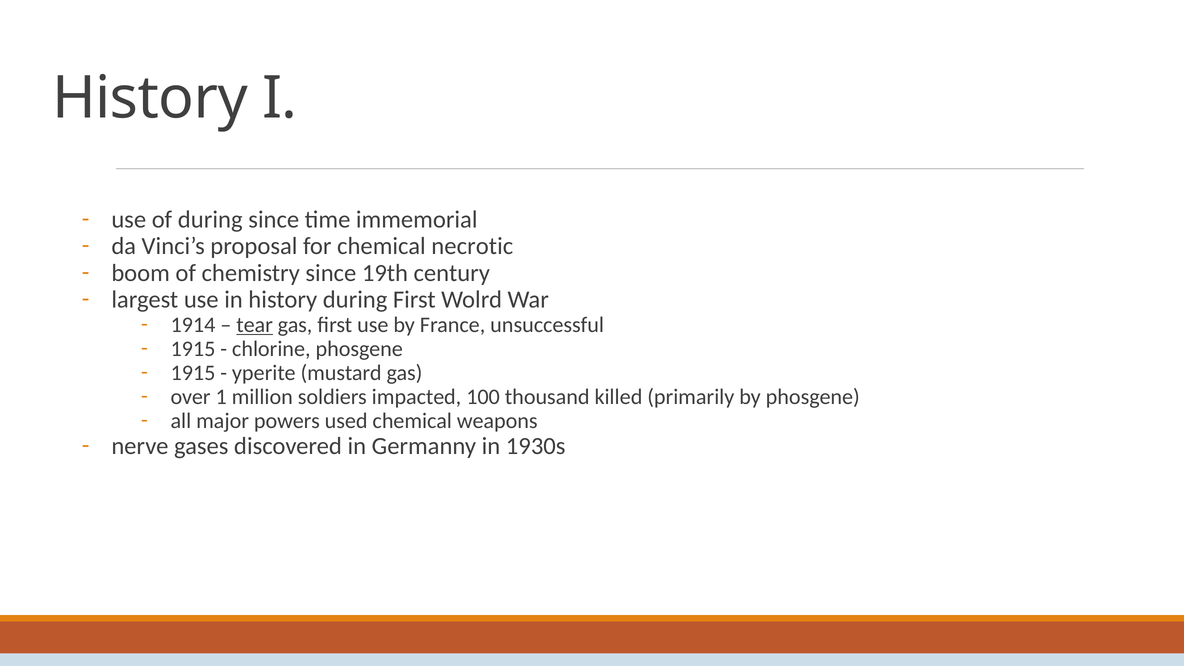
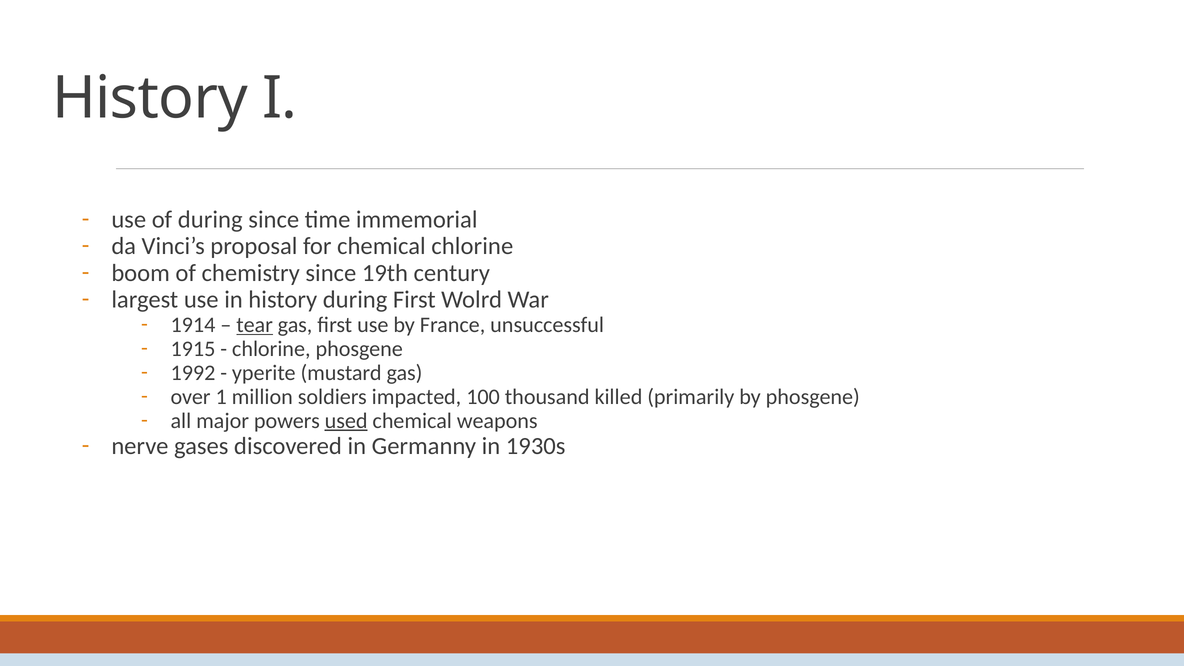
chemical necrotic: necrotic -> chlorine (472, 246)
1915: 1915 -> 1992 (193, 373)
used underline: none -> present (346, 421)
